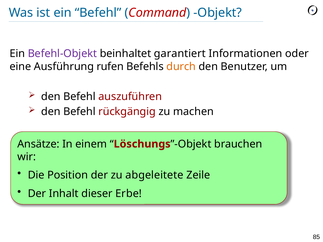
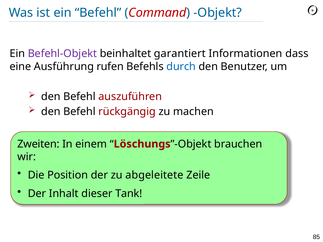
oder: oder -> dass (297, 54)
durch colour: orange -> blue (181, 67)
Ansätze: Ansätze -> Zweiten (38, 144)
Erbe: Erbe -> Tank (129, 194)
